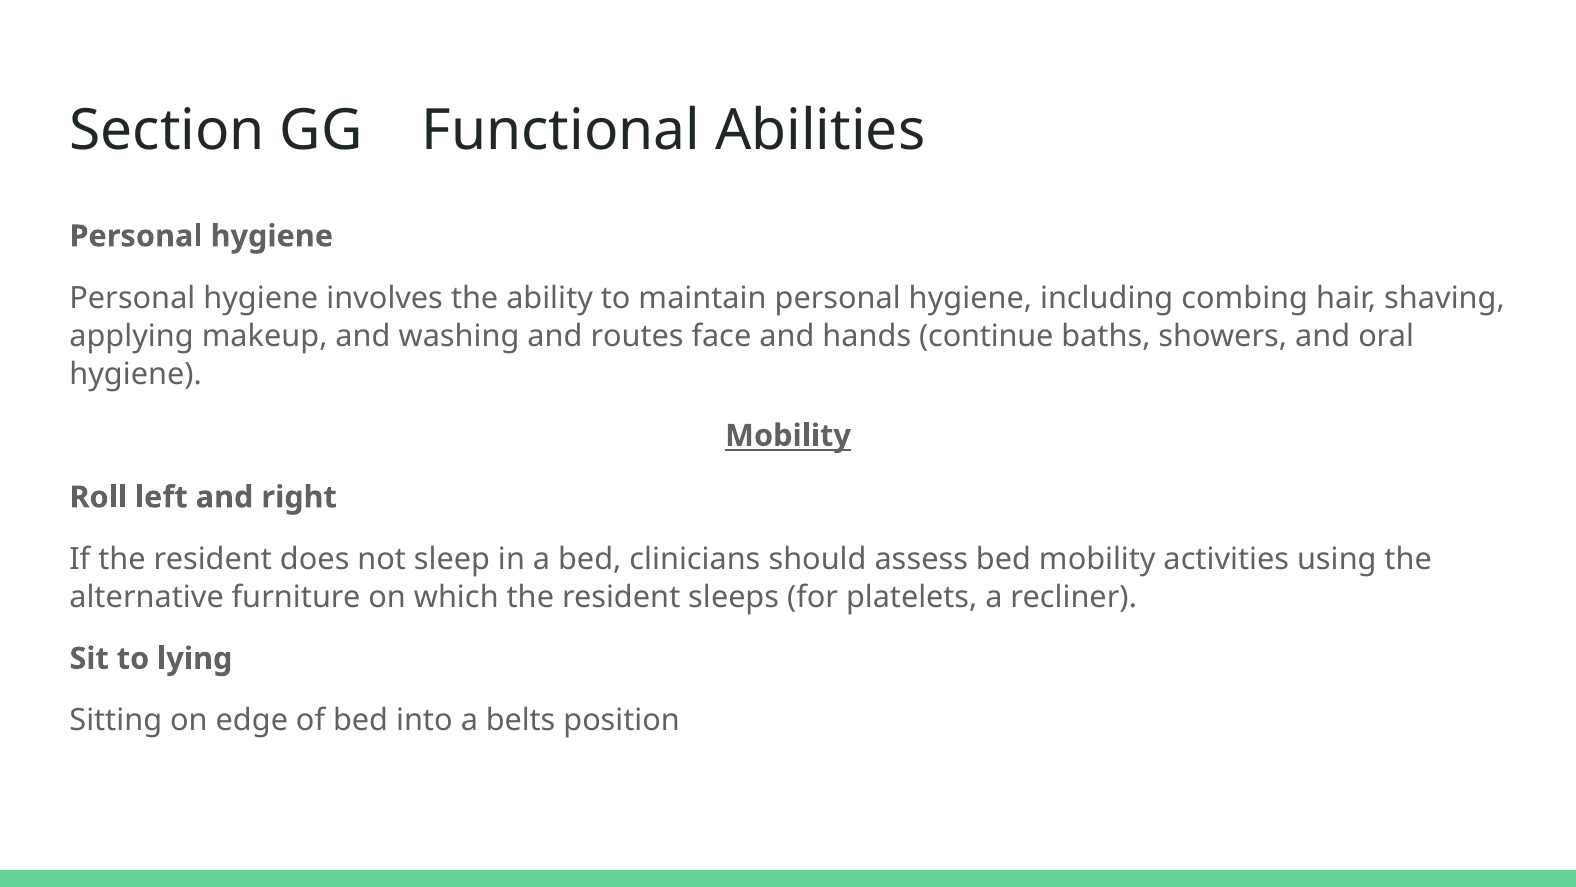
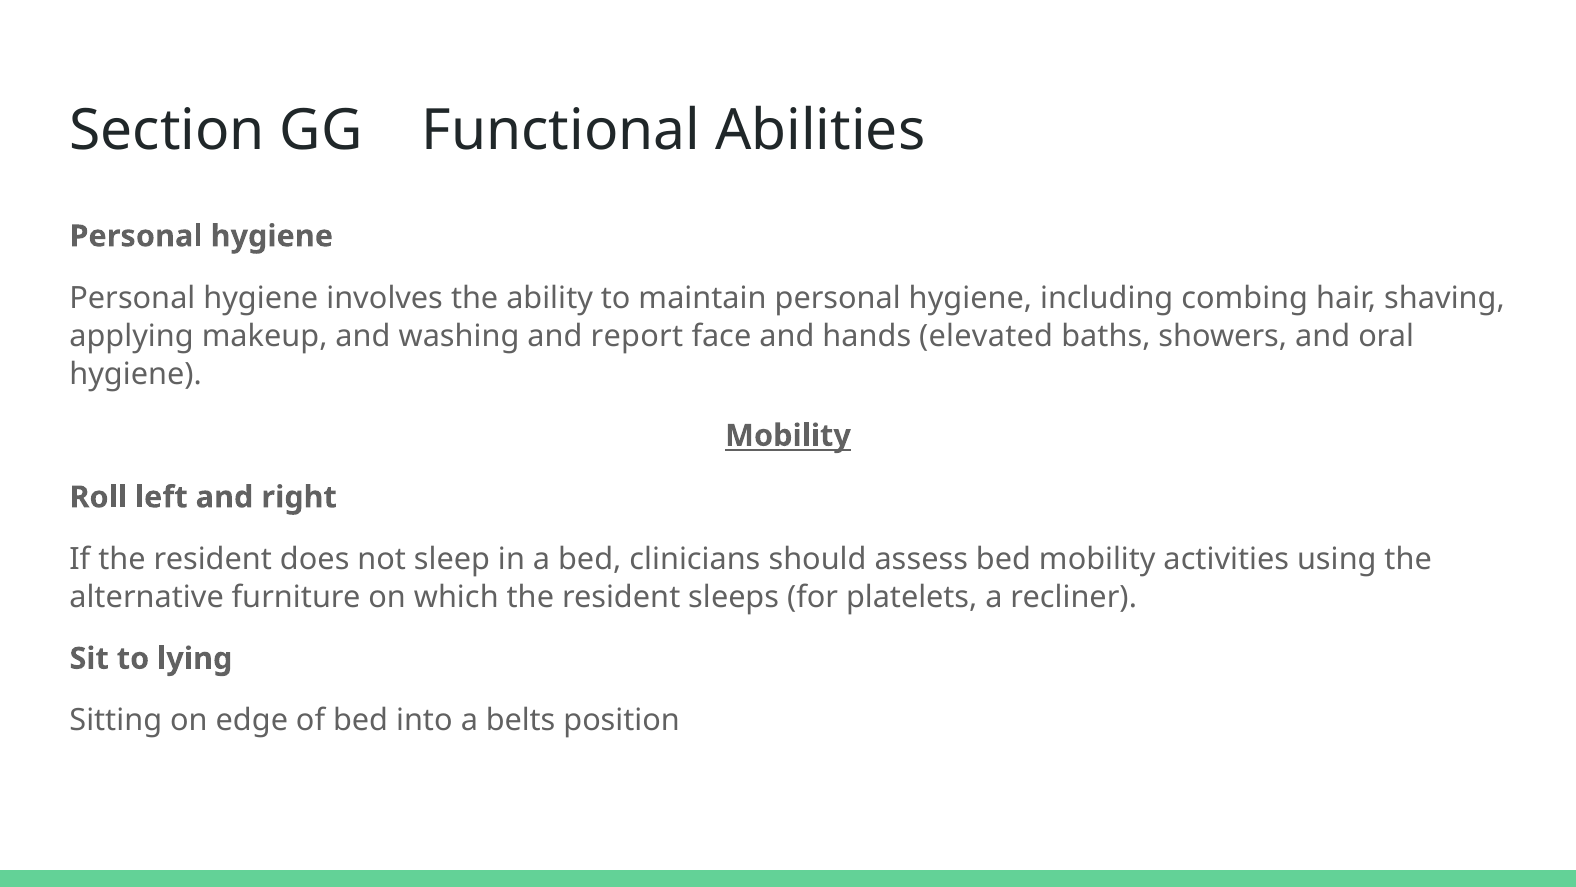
routes: routes -> report (637, 336)
continue: continue -> elevated (986, 336)
